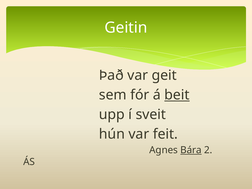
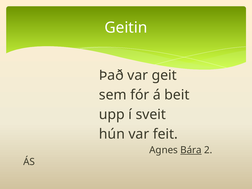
beit underline: present -> none (177, 95)
